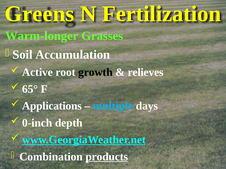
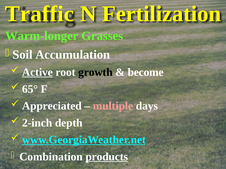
Greens: Greens -> Traffic (39, 14)
Active underline: none -> present (37, 72)
relieves: relieves -> become (146, 72)
Applications: Applications -> Appreciated (52, 106)
multiple colour: light blue -> pink (113, 106)
0-inch: 0-inch -> 2-inch (37, 123)
